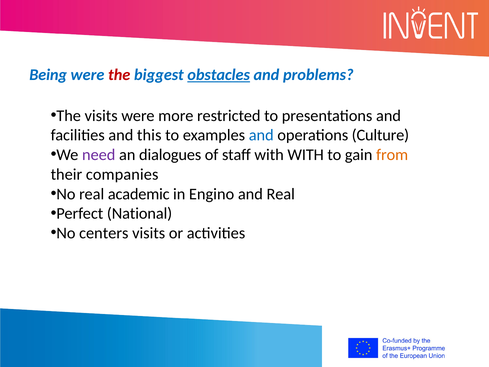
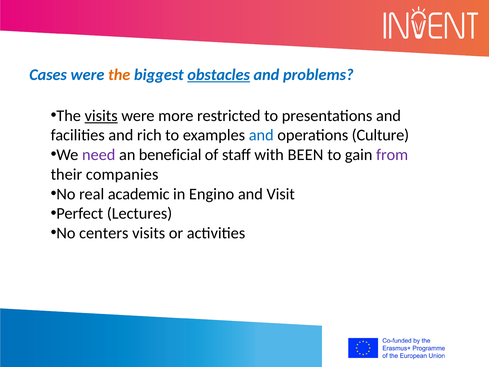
Being: Being -> Cases (48, 75)
the colour: red -> orange (119, 75)
visits underline: none -> present (101, 116)
this: this -> rich (149, 135)
dialogues: dialogues -> beneficial (170, 155)
with WITH: WITH -> BEEN (306, 155)
from colour: orange -> purple (392, 155)
and Real: Real -> Visit (281, 194)
National: National -> Lectures (140, 213)
